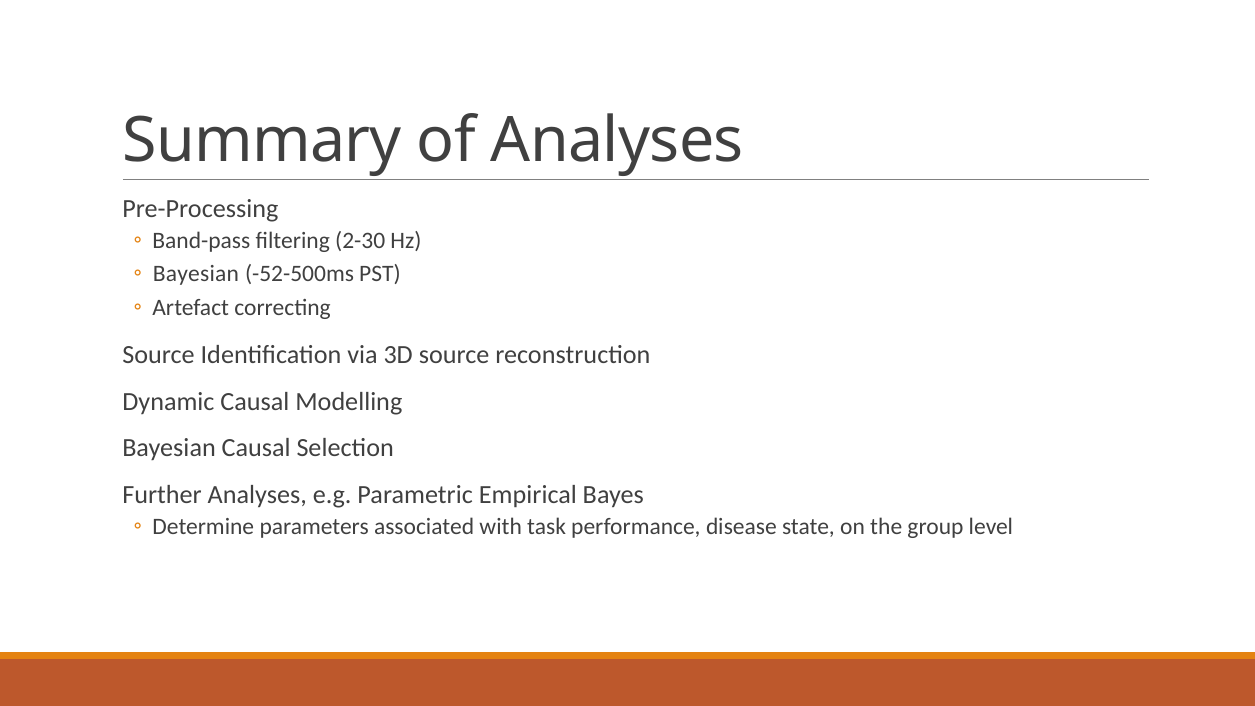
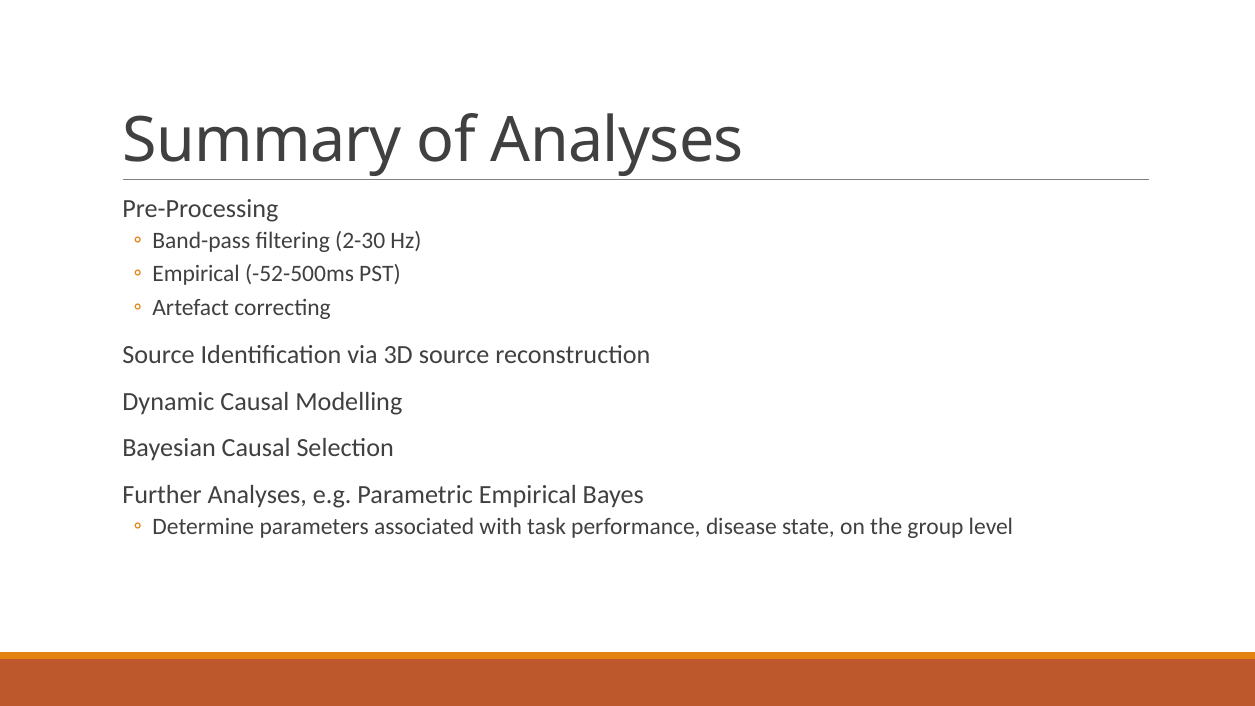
Bayesian: Bayesian -> Empirical (196, 274)
